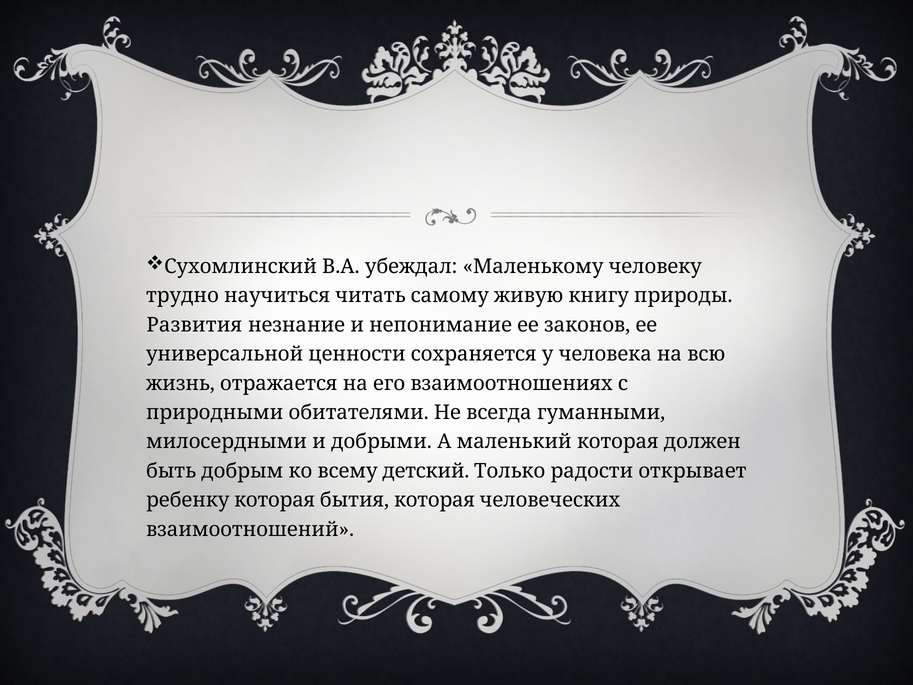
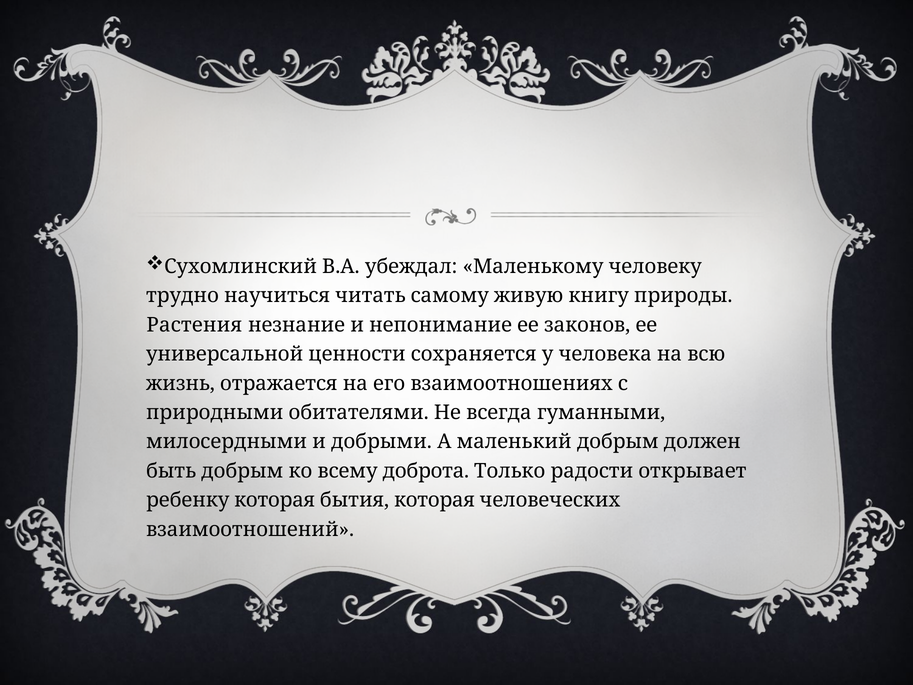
Развития: Развития -> Растения (194, 325)
маленький которая: которая -> добрым (618, 442)
детский: детский -> доброта (426, 471)
